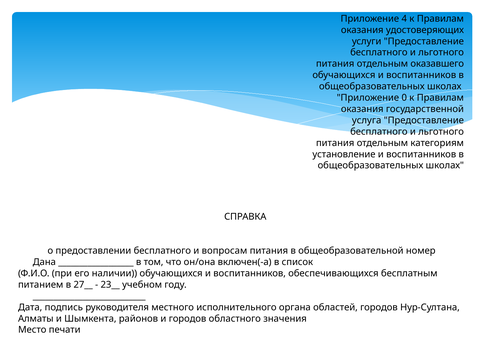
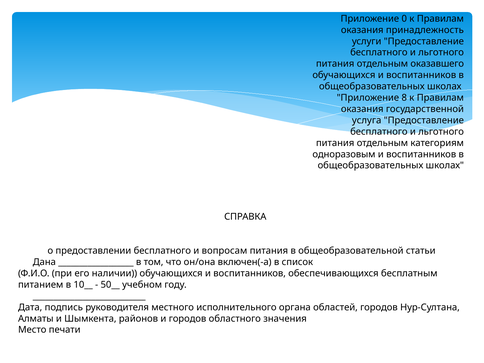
4: 4 -> 0 (404, 19)
удостоверяющих: удостоверяющих -> принадлежность (425, 30)
0: 0 -> 8 (404, 98)
установление: установление -> одноразовым (344, 154)
номер: номер -> статьи (421, 251)
27__: 27__ -> 10__ (83, 285)
23__: 23__ -> 50__ (110, 285)
